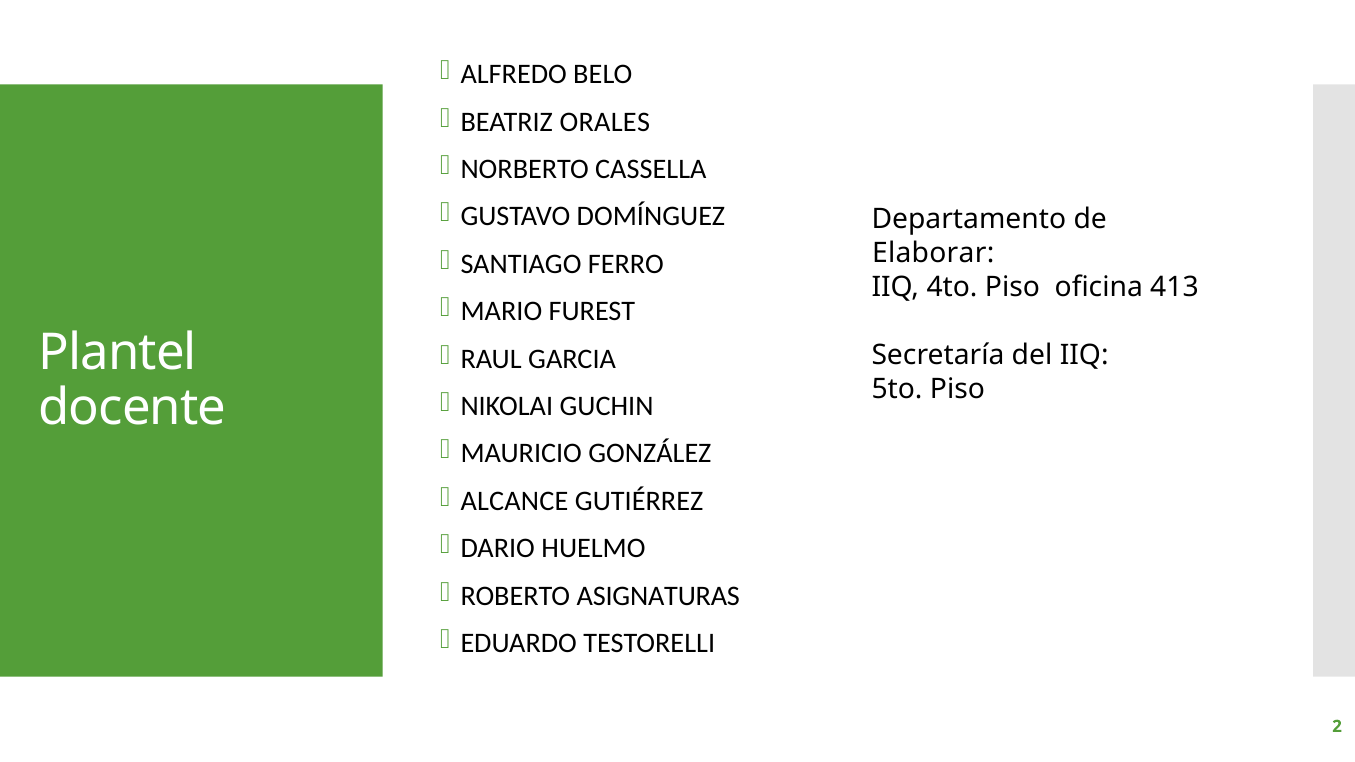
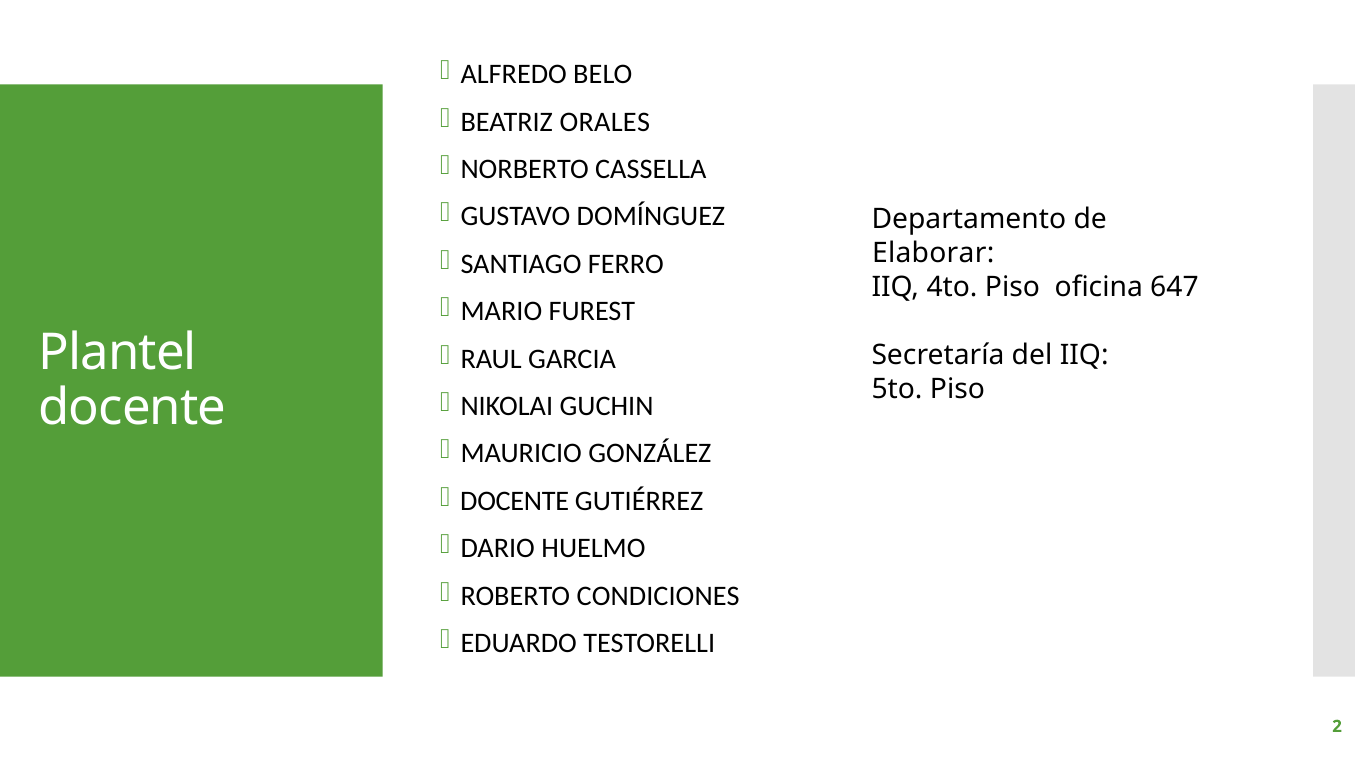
413: 413 -> 647 (1174, 287)
ALCANCE: ALCANCE -> DOCENTE (515, 501)
ASIGNATURAS: ASIGNATURAS -> CONDICIONES (658, 596)
